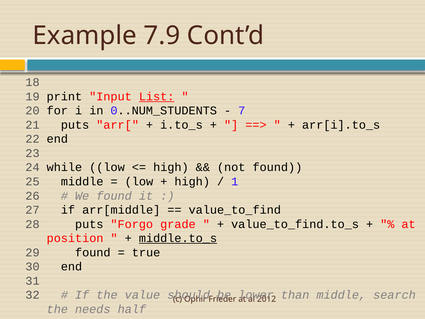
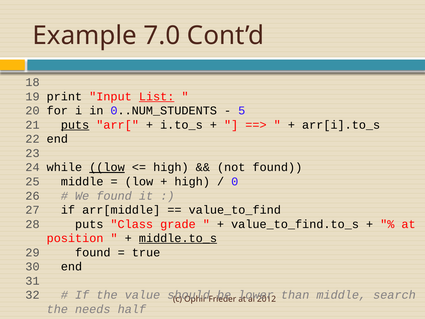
7.9: 7.9 -> 7.0 (162, 35)
7: 7 -> 5 (242, 111)
puts underline: none -> present (75, 125)
low underline: none -> present (107, 167)
1: 1 -> 0 (235, 181)
Forgo: Forgo -> Class (132, 224)
